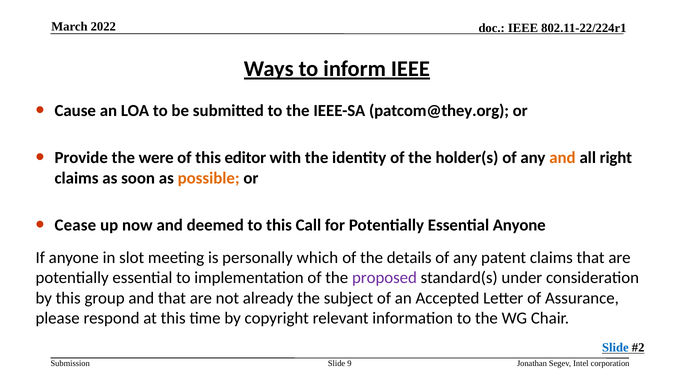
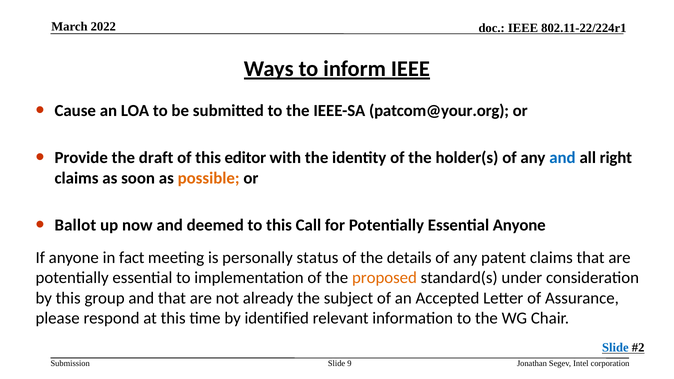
patcom@they.org: patcom@they.org -> patcom@your.org (439, 111)
were: were -> draft (156, 158)
and colour: orange -> blue (562, 158)
Cease: Cease -> Ballot (75, 225)
slot: slot -> fact (132, 258)
which: which -> status (317, 258)
proposed colour: purple -> orange (384, 278)
copyright: copyright -> identified (277, 318)
